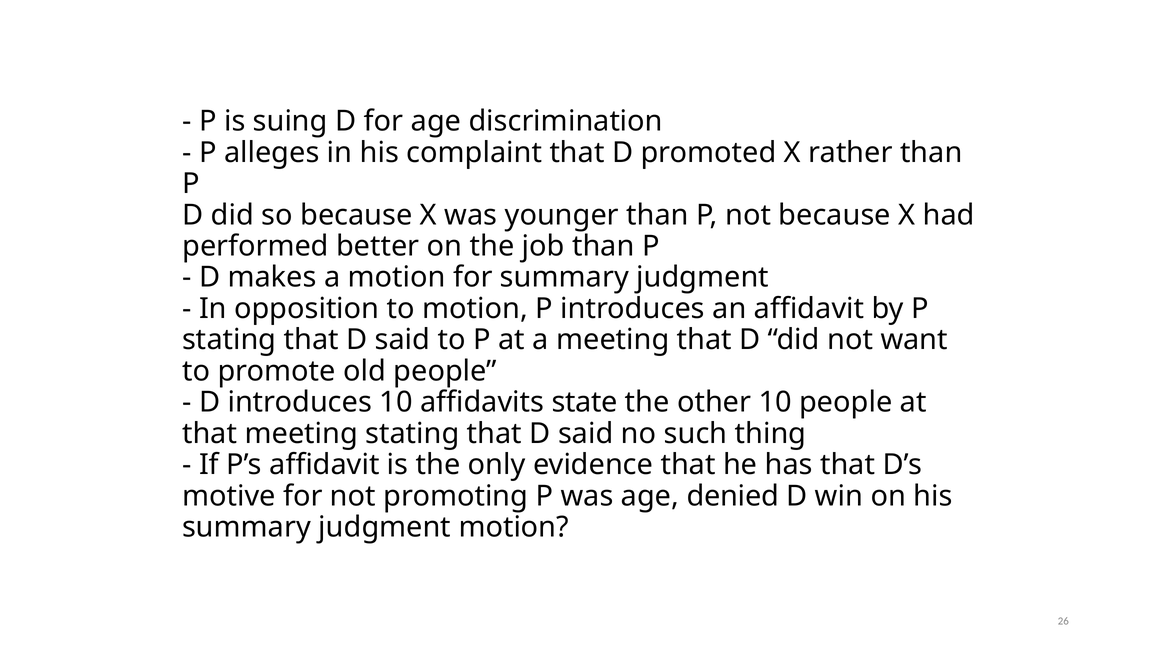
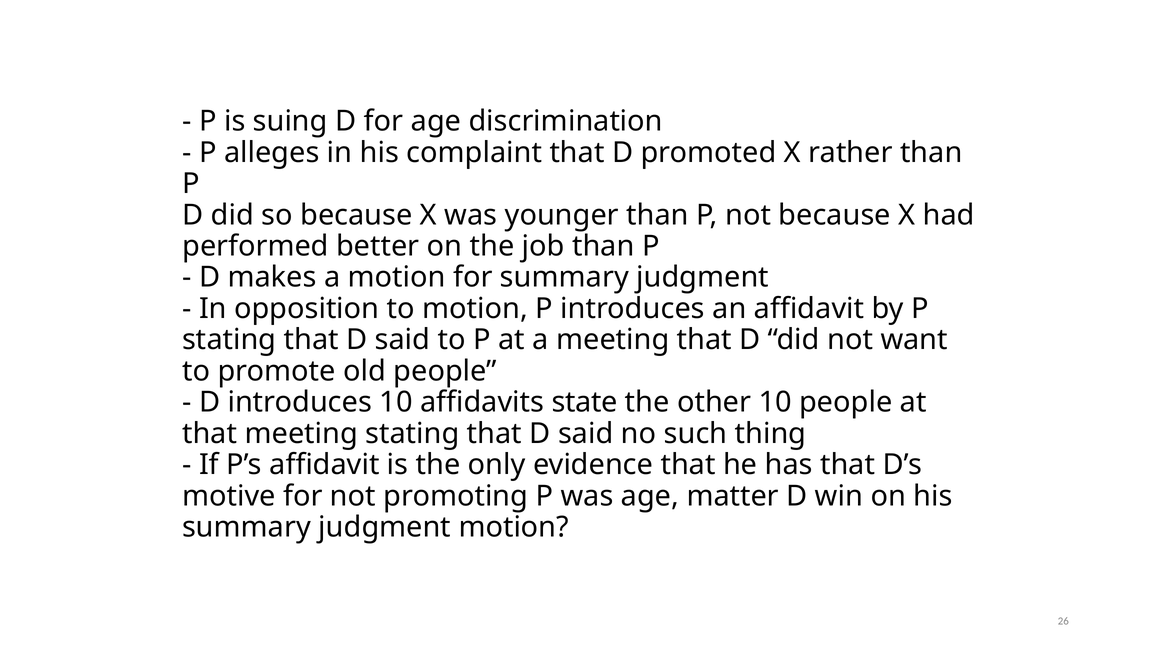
denied: denied -> matter (733, 496)
